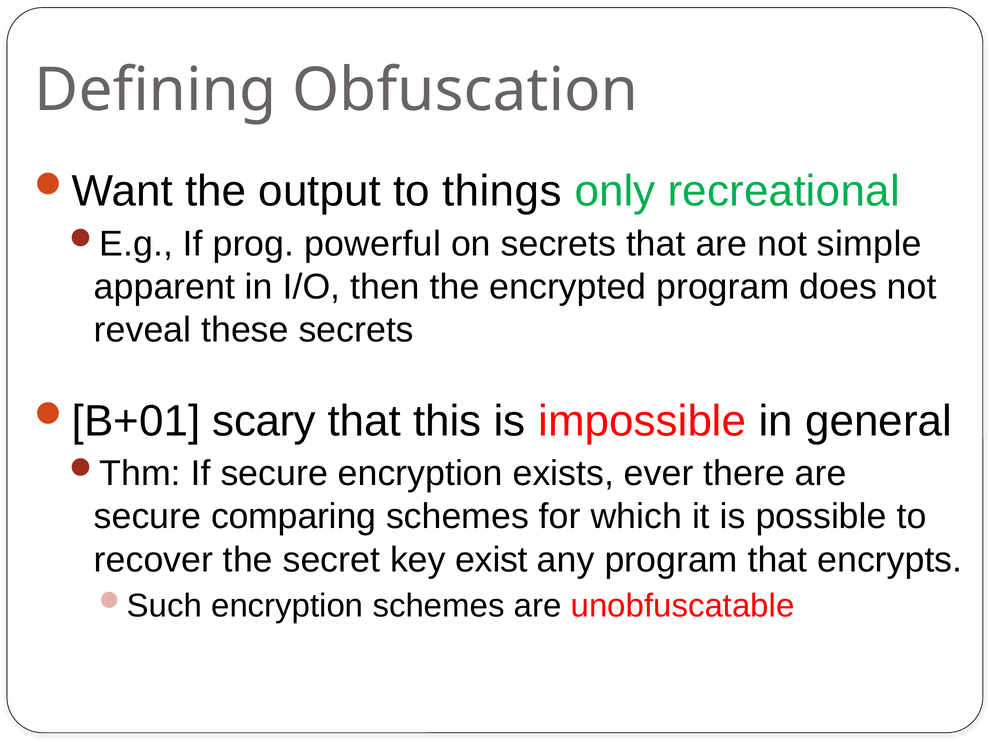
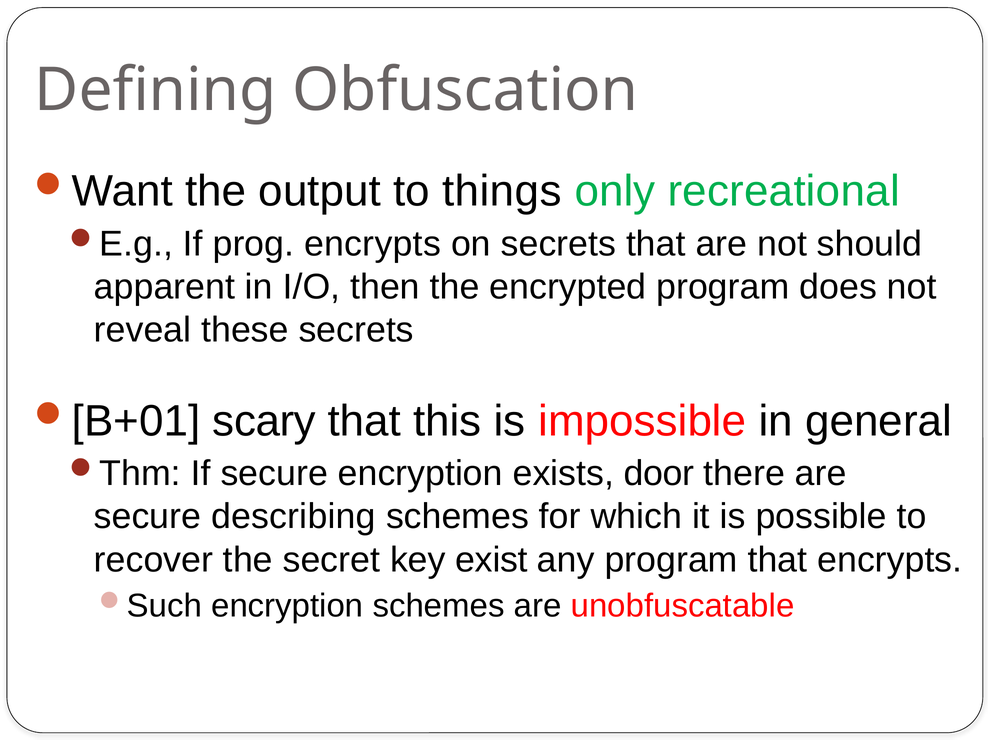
prog powerful: powerful -> encrypts (373, 244)
simple: simple -> should (870, 244)
ever: ever -> door (659, 473)
comparing: comparing -> describing (293, 516)
